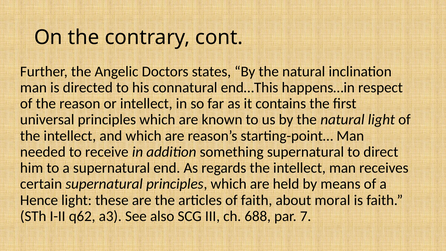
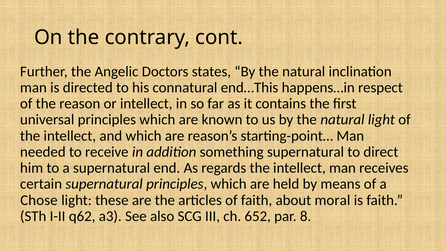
Hence: Hence -> Chose (39, 200)
688: 688 -> 652 (258, 216)
7: 7 -> 8 (306, 216)
